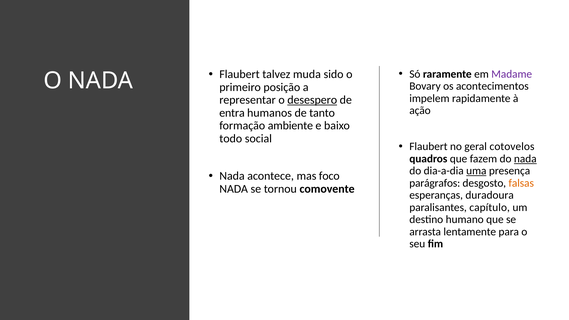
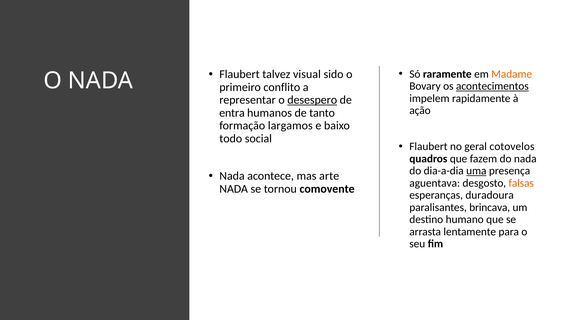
Madame colour: purple -> orange (512, 74)
muda: muda -> visual (307, 74)
acontecimentos underline: none -> present (492, 86)
posição: posição -> conflito (282, 87)
ambiente: ambiente -> largamos (290, 126)
nada underline: present -> none (525, 159)
foco: foco -> arte (329, 176)
parágrafos: parágrafos -> aguentava (435, 183)
capítulo: capítulo -> brincava (490, 207)
